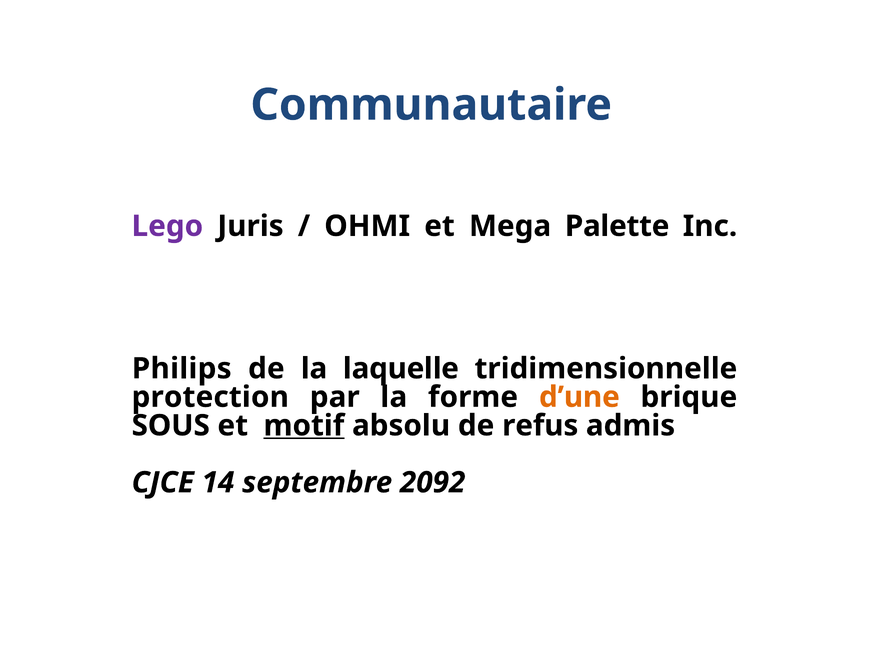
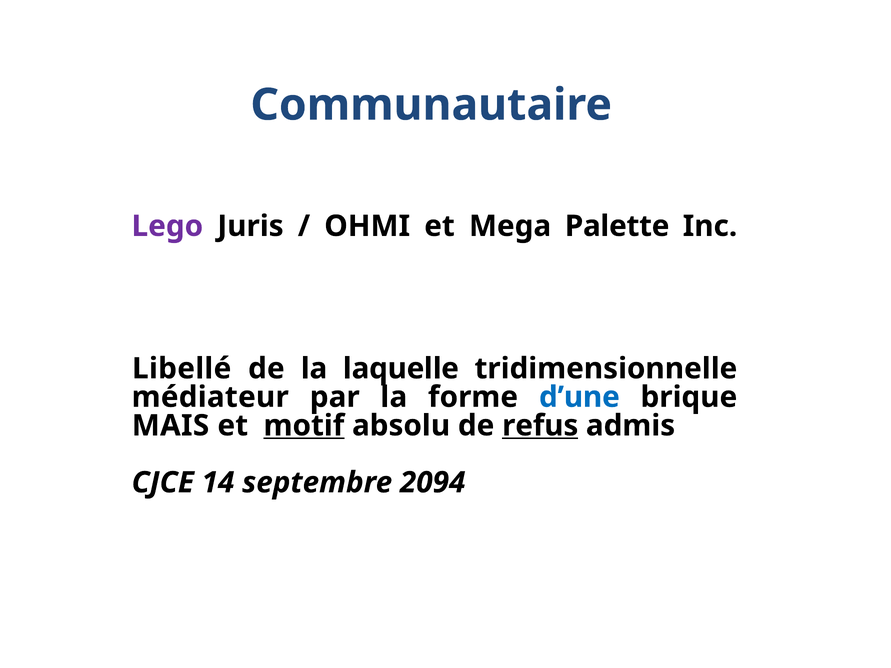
Philips: Philips -> Libellé (182, 369)
protection: protection -> médiateur (210, 397)
d’une colour: orange -> blue (579, 397)
SOUS: SOUS -> MAIS (171, 426)
refus underline: none -> present (540, 426)
2092: 2092 -> 2094 (433, 483)
